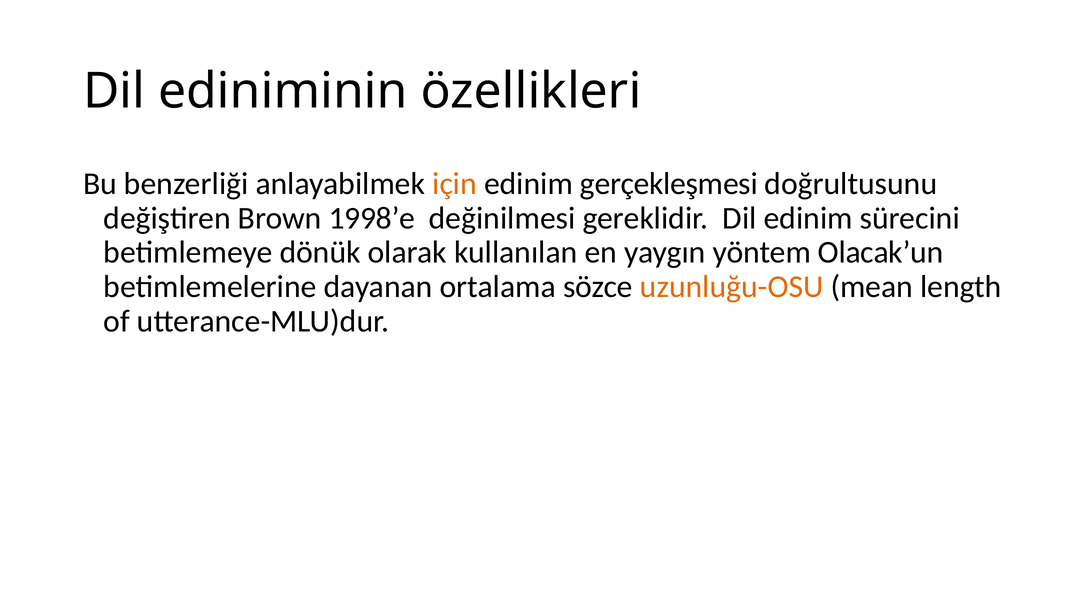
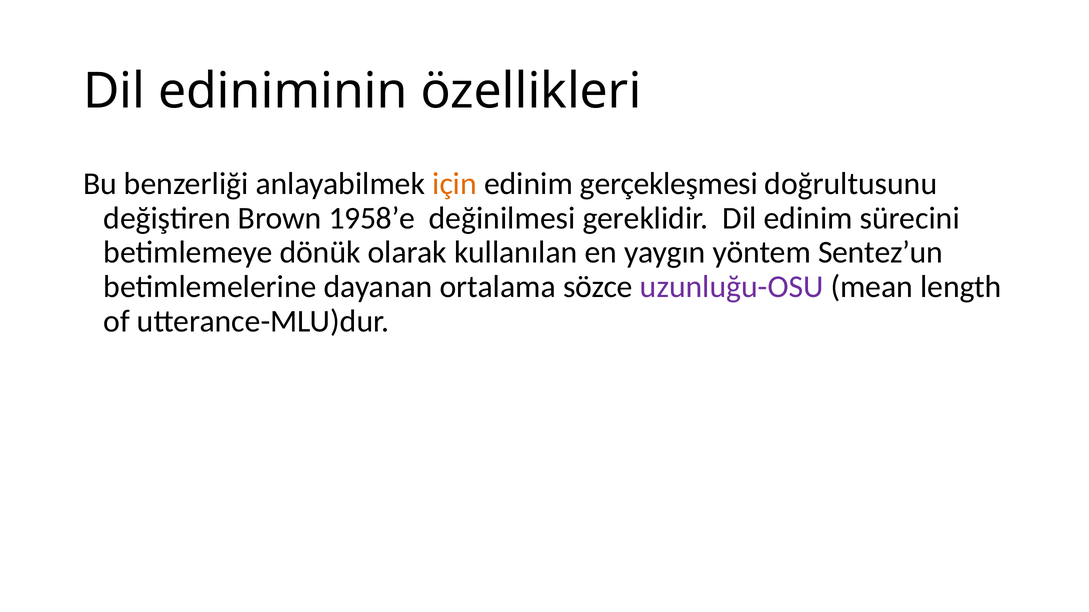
1998’e: 1998’e -> 1958’e (372, 218)
Olacak’un: Olacak’un -> Sentez’un (881, 253)
uzunluğu-OSU colour: orange -> purple (732, 287)
